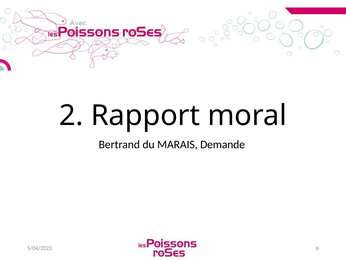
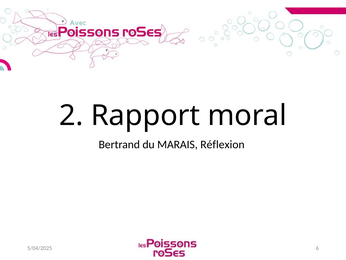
Demande: Demande -> Réflexion (222, 144)
